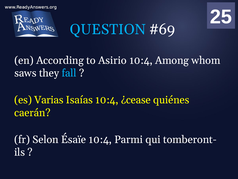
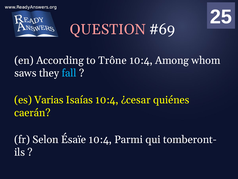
QUESTION colour: light blue -> pink (108, 29)
Asirio: Asirio -> Trône (112, 60)
¿cease: ¿cease -> ¿cesar (136, 100)
